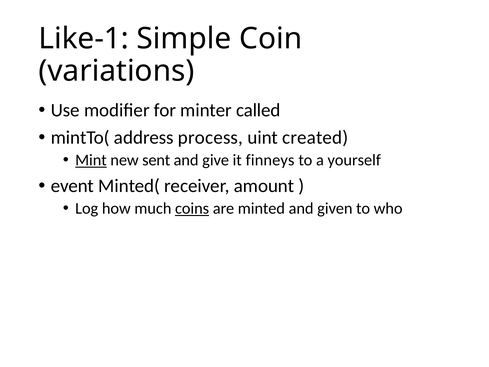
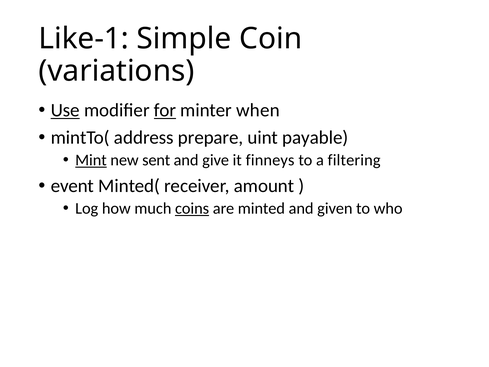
Use underline: none -> present (65, 110)
for underline: none -> present (165, 110)
called: called -> when (258, 110)
process: process -> prepare (211, 138)
created: created -> payable (315, 138)
yourself: yourself -> filtering (354, 160)
